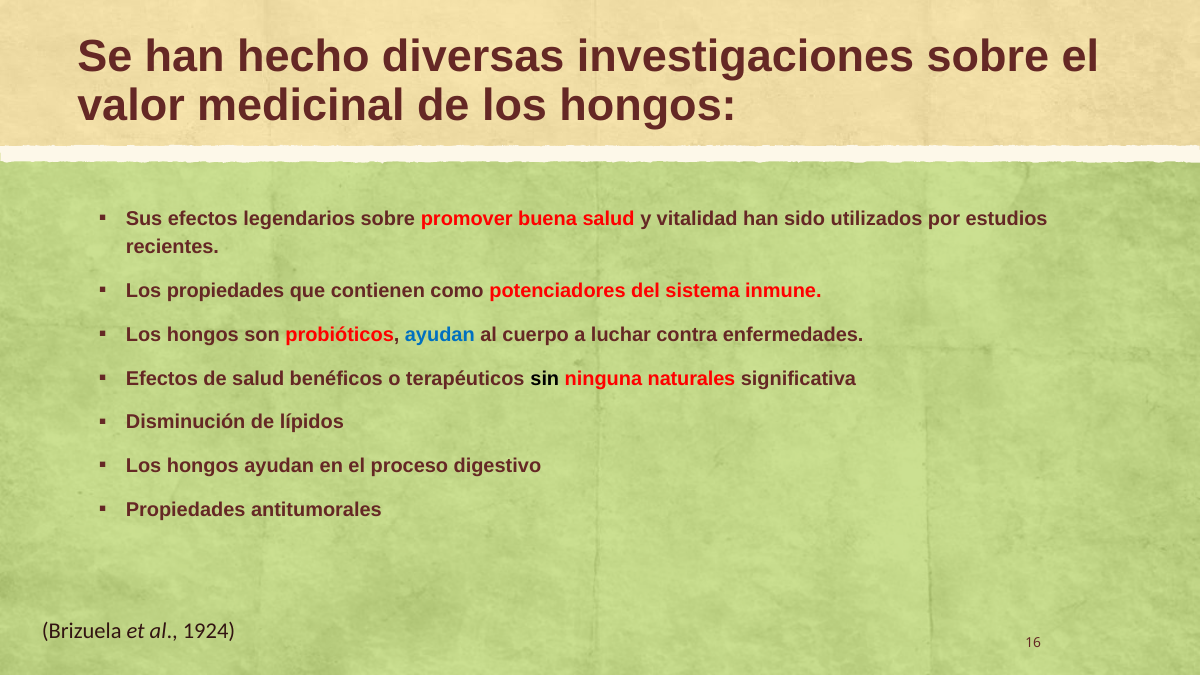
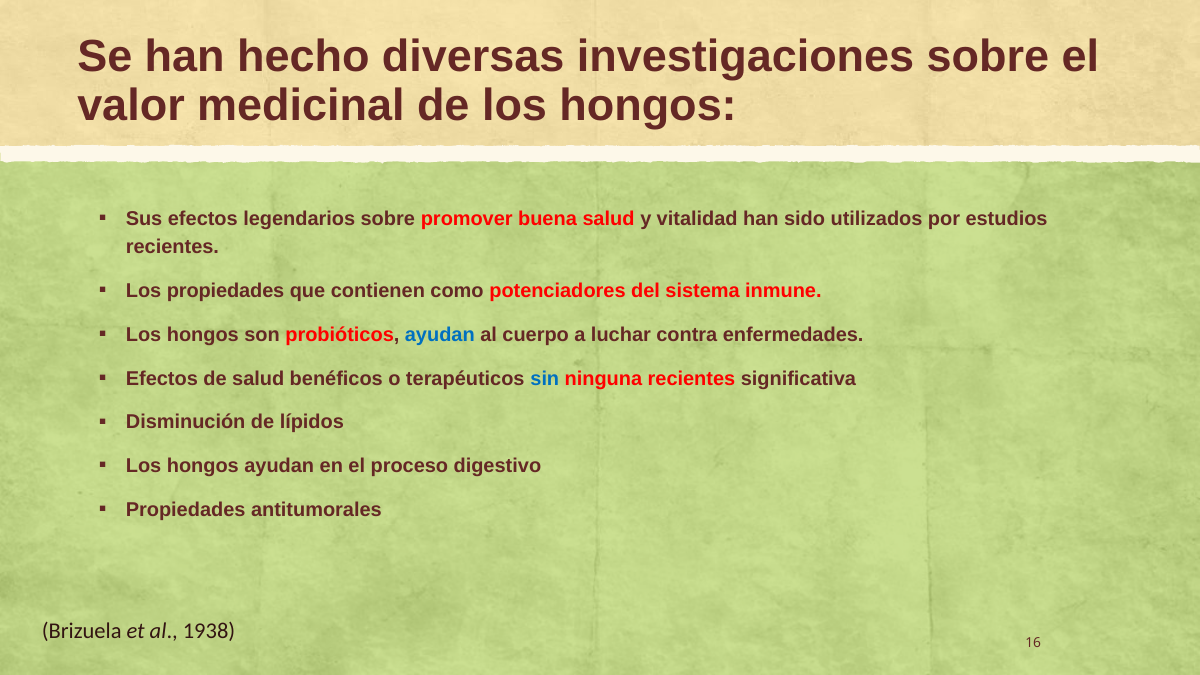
sin colour: black -> blue (545, 378)
ninguna naturales: naturales -> recientes (691, 378)
1924: 1924 -> 1938 (209, 631)
